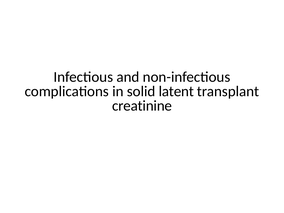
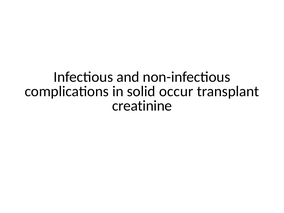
latent: latent -> occur (176, 91)
